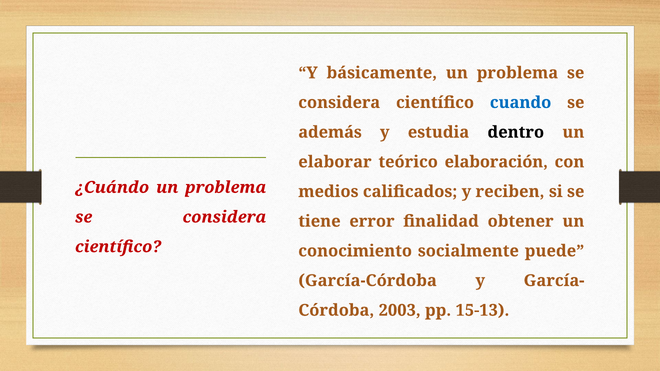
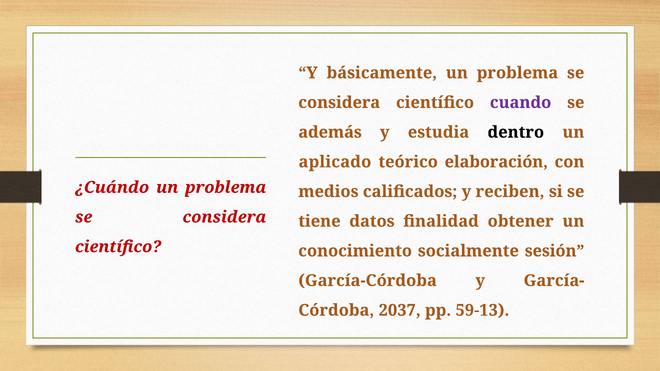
cuando colour: blue -> purple (521, 103)
elaborar: elaborar -> aplicado (335, 162)
error: error -> datos (372, 221)
puede: puede -> sesión (555, 251)
2003: 2003 -> 2037 (400, 311)
15-13: 15-13 -> 59-13 (482, 311)
